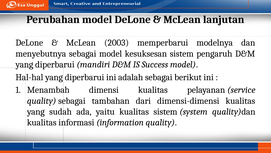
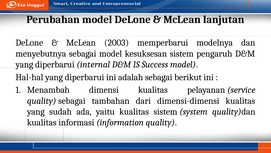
mandiri: mandiri -> internal (93, 64)
